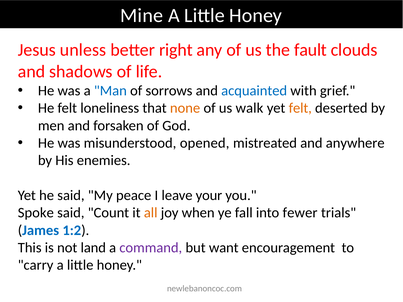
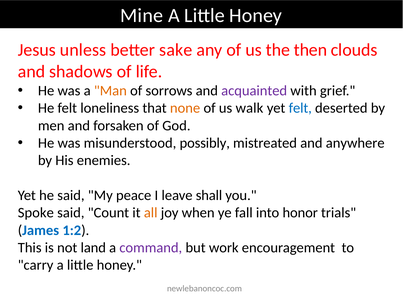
right: right -> sake (176, 50)
fault: fault -> then (311, 50)
Man colour: blue -> orange (110, 91)
acquainted colour: blue -> purple (254, 91)
felt colour: orange -> blue (300, 108)
opened: opened -> possibly (205, 143)
your: your -> shall (209, 196)
fewer: fewer -> honor (300, 213)
want: want -> work (224, 248)
